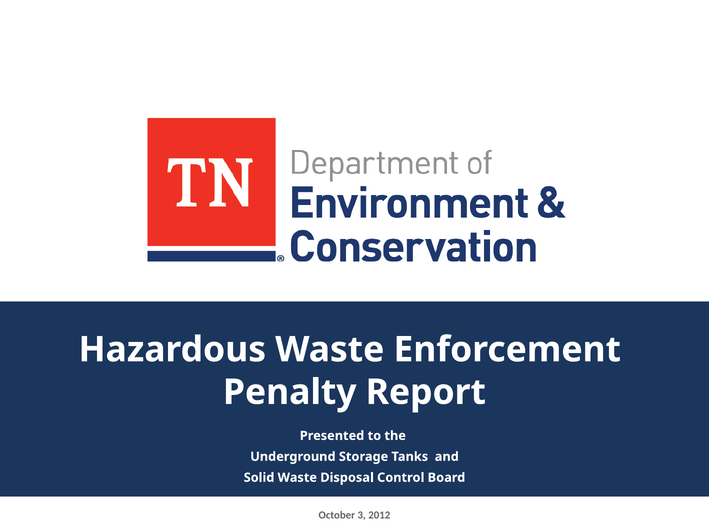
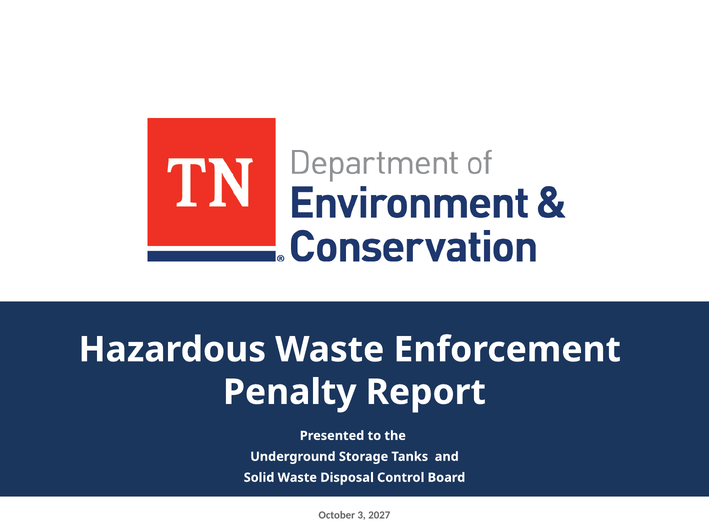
2012: 2012 -> 2027 (379, 515)
